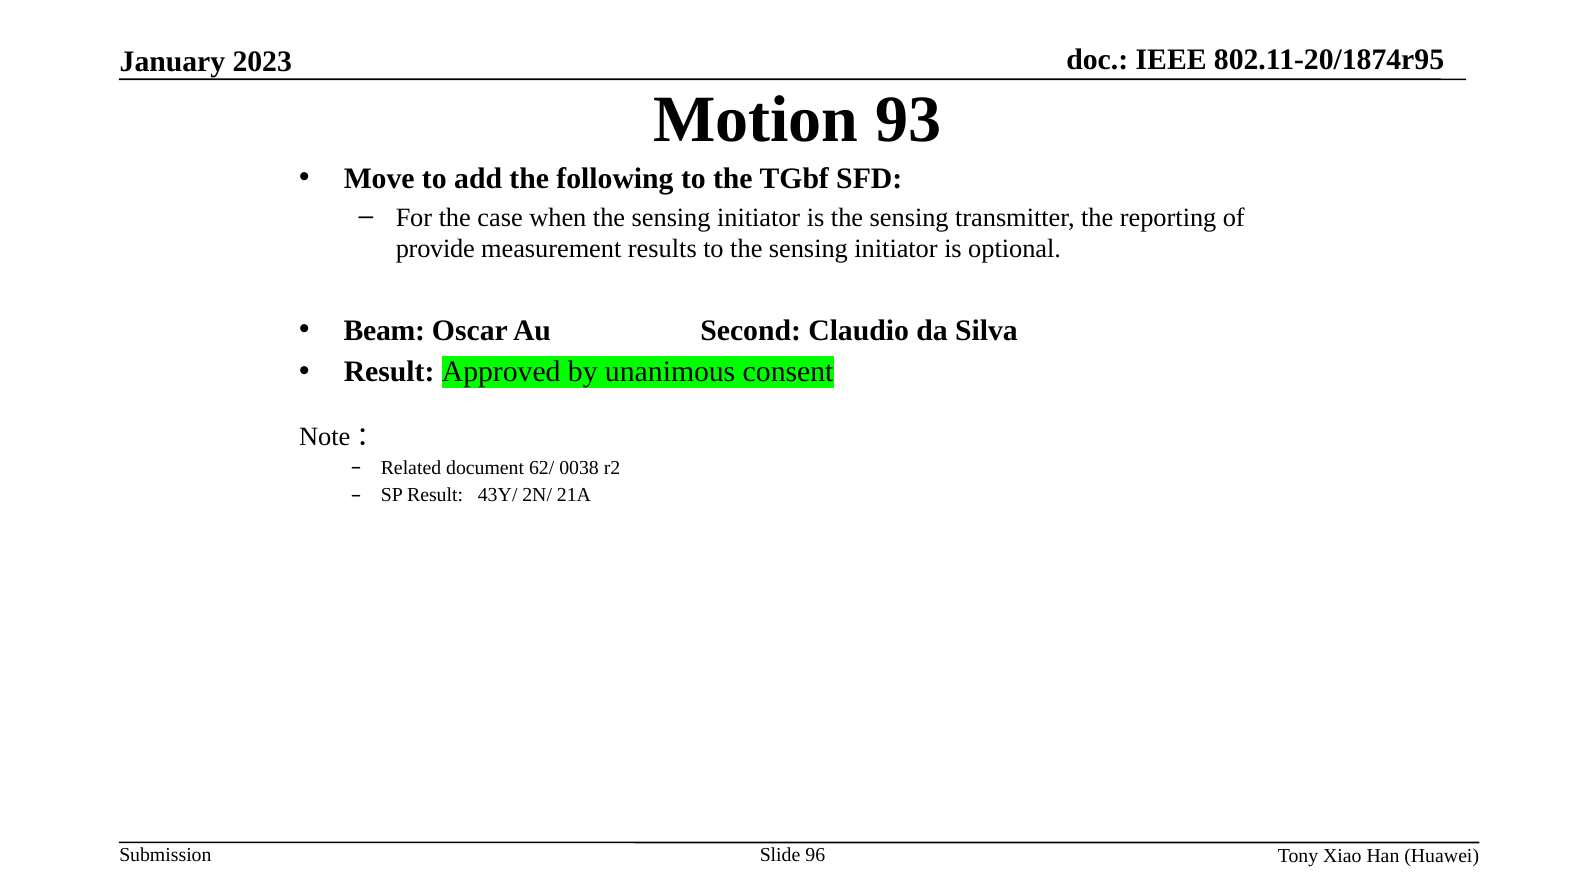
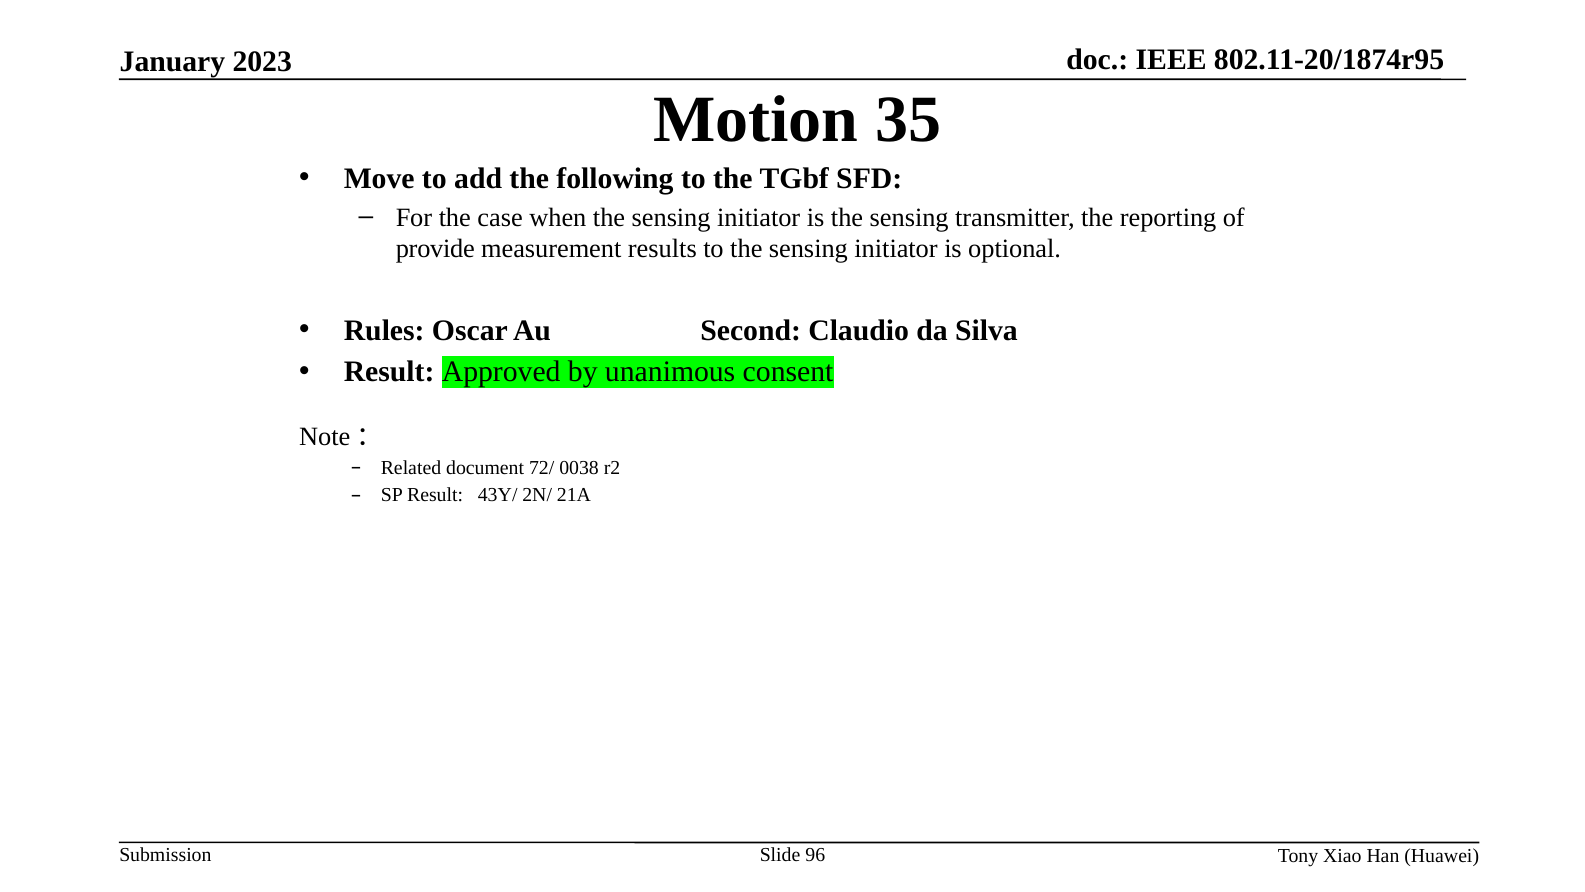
93: 93 -> 35 (908, 120)
Beam: Beam -> Rules (384, 330)
62/: 62/ -> 72/ (542, 467)
